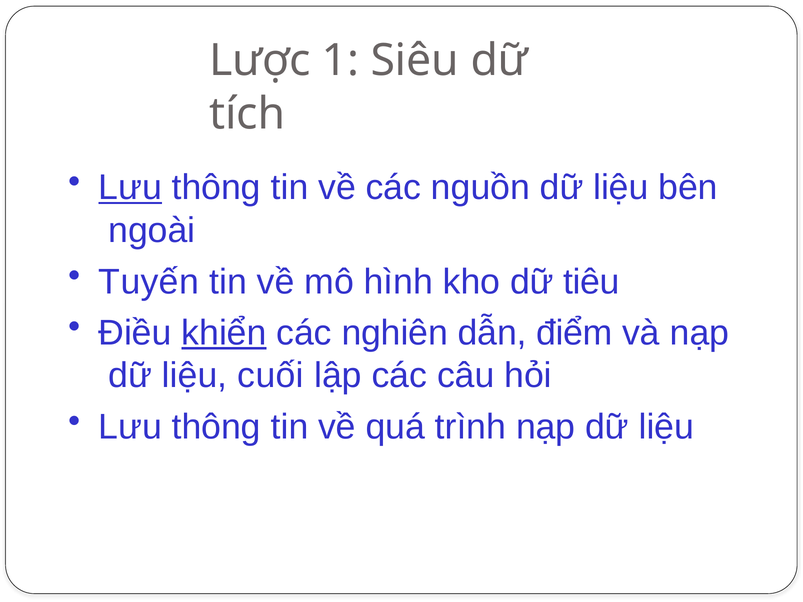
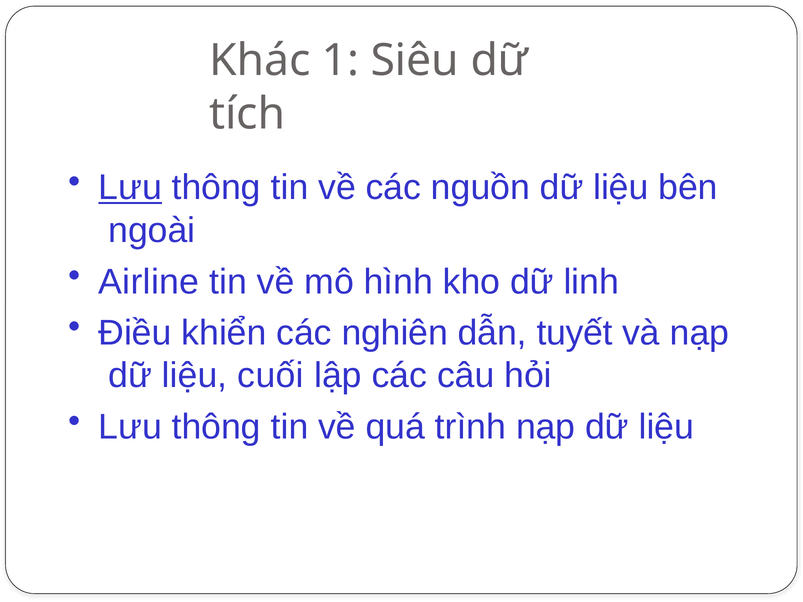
Lược: Lược -> Khác (260, 61)
Tuyến: Tuyến -> Airline (149, 282)
tiêu: tiêu -> linh (591, 282)
khiển underline: present -> none (224, 333)
điểm: điểm -> tuyết (575, 333)
